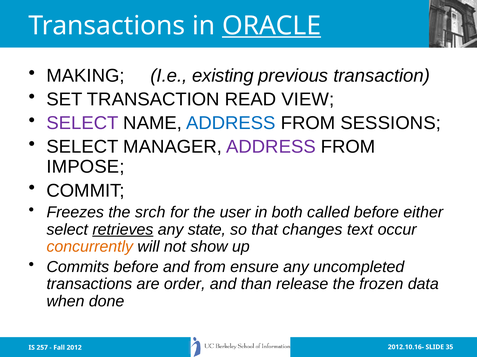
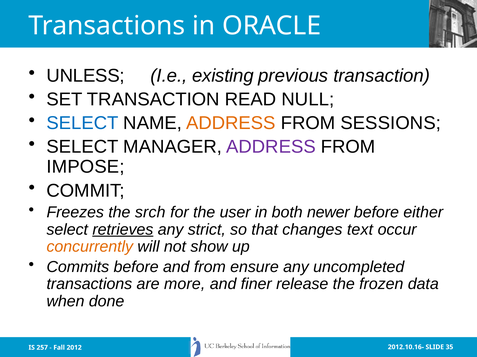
ORACLE underline: present -> none (272, 26)
MAKING: MAKING -> UNLESS (86, 76)
VIEW: VIEW -> NULL (308, 100)
SELECT colour: purple -> blue (83, 123)
ADDRESS colour: blue -> orange (231, 123)
called: called -> newer (328, 213)
state: state -> strict (207, 230)
order: order -> more (185, 285)
than: than -> finer (256, 285)
